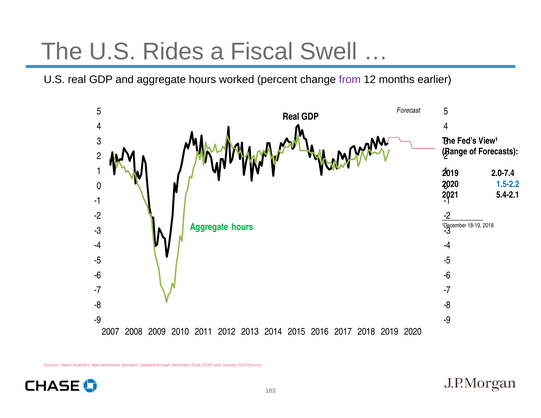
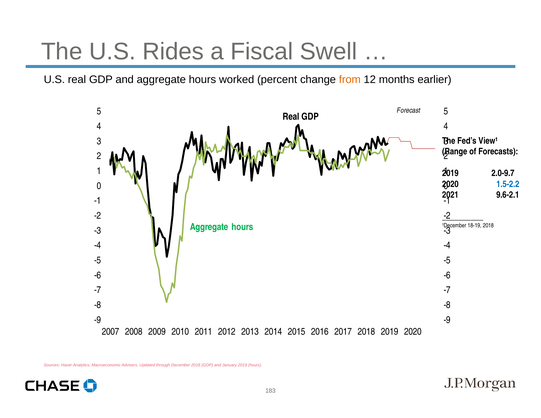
from colour: purple -> orange (350, 80)
2.0-7.4: 2.0-7.4 -> 2.0-9.7 (503, 173)
5.4-2.1: 5.4-2.1 -> 9.6-2.1 (508, 195)
